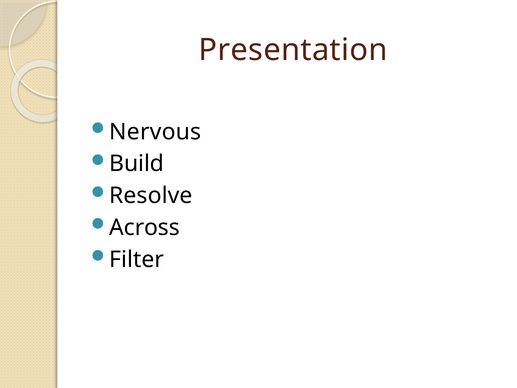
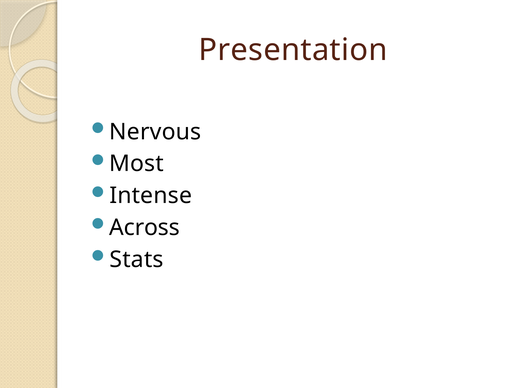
Build: Build -> Most (137, 164)
Resolve: Resolve -> Intense (151, 195)
Filter: Filter -> Stats (137, 259)
